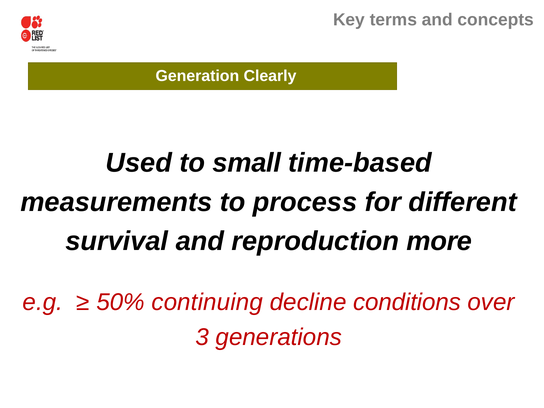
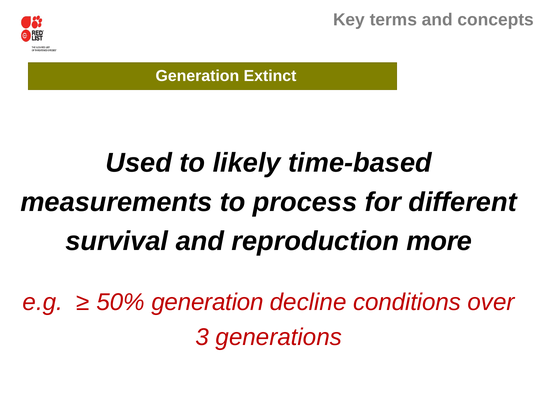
Clearly: Clearly -> Extinct (270, 76)
small: small -> likely (247, 163)
50% continuing: continuing -> generation (207, 302)
